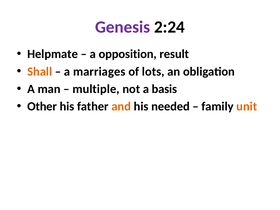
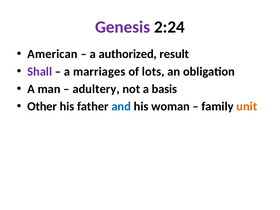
Helpmate: Helpmate -> American (53, 54)
opposition: opposition -> authorized (128, 54)
Shall colour: orange -> purple (40, 72)
multiple: multiple -> adultery (96, 89)
and colour: orange -> blue (121, 106)
needed: needed -> woman (171, 106)
